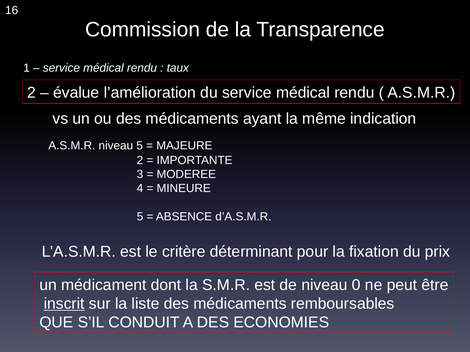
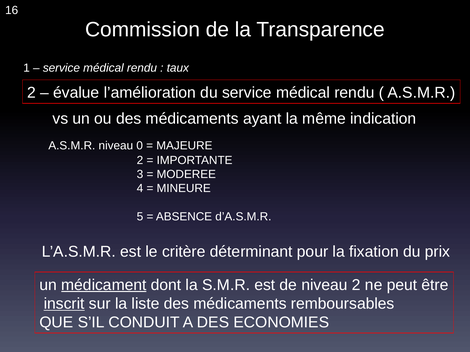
niveau 5: 5 -> 0 (140, 146)
médicament underline: none -> present (104, 285)
niveau 0: 0 -> 2 (356, 285)
